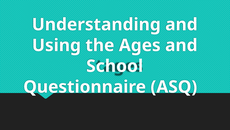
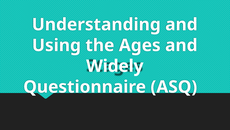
School: School -> Widely (115, 66)
